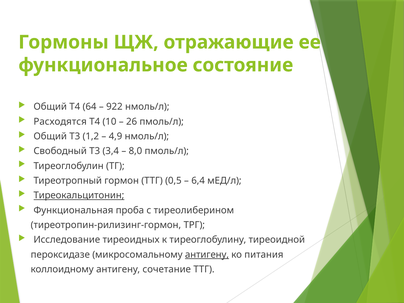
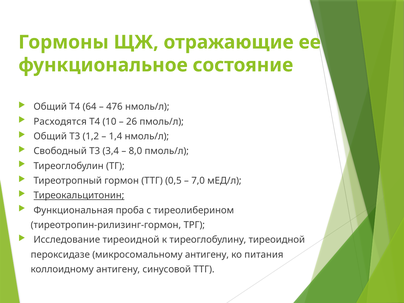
922: 922 -> 476 (114, 107)
4,9: 4,9 -> 1,4 (116, 136)
6,4: 6,4 -> 7,0 (198, 181)
Исследование тиреоидных: тиреоидных -> тиреоидной (131, 240)
антигену underline: present -> none (207, 255)
сочетание: сочетание -> синусовой (167, 269)
